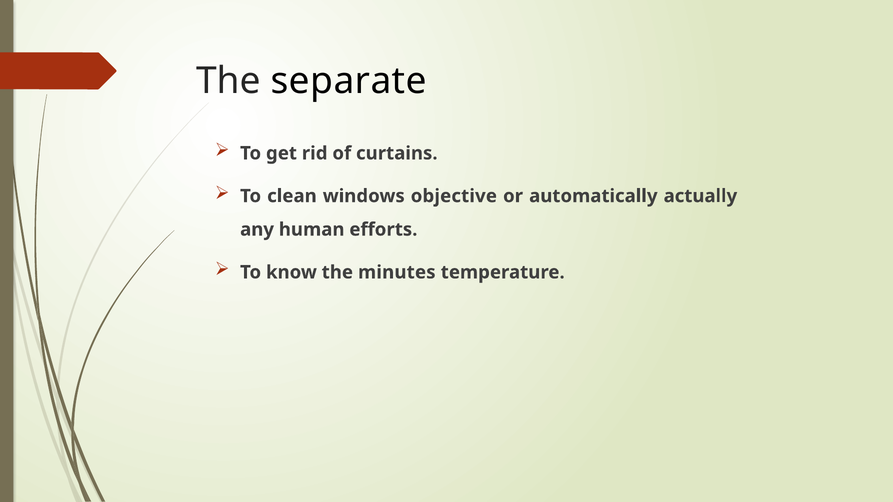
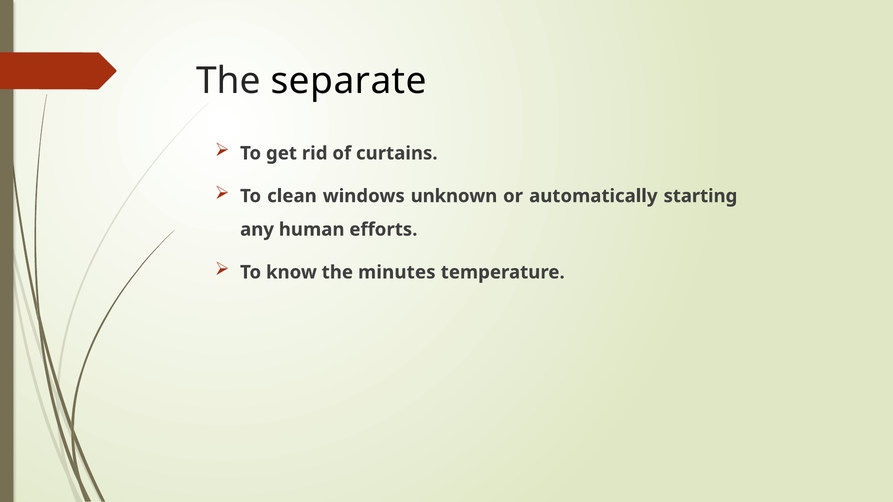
objective: objective -> unknown (454, 196)
actually: actually -> starting (700, 196)
